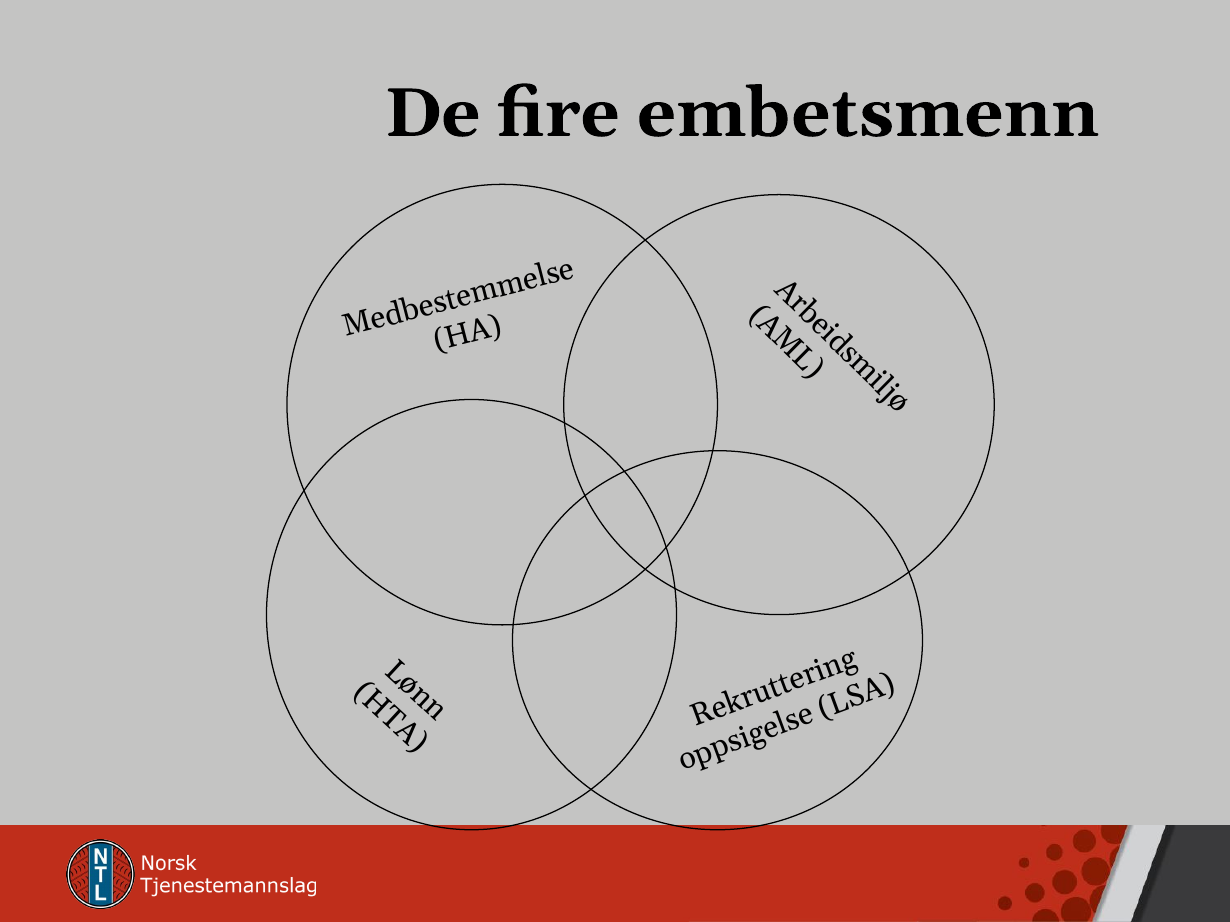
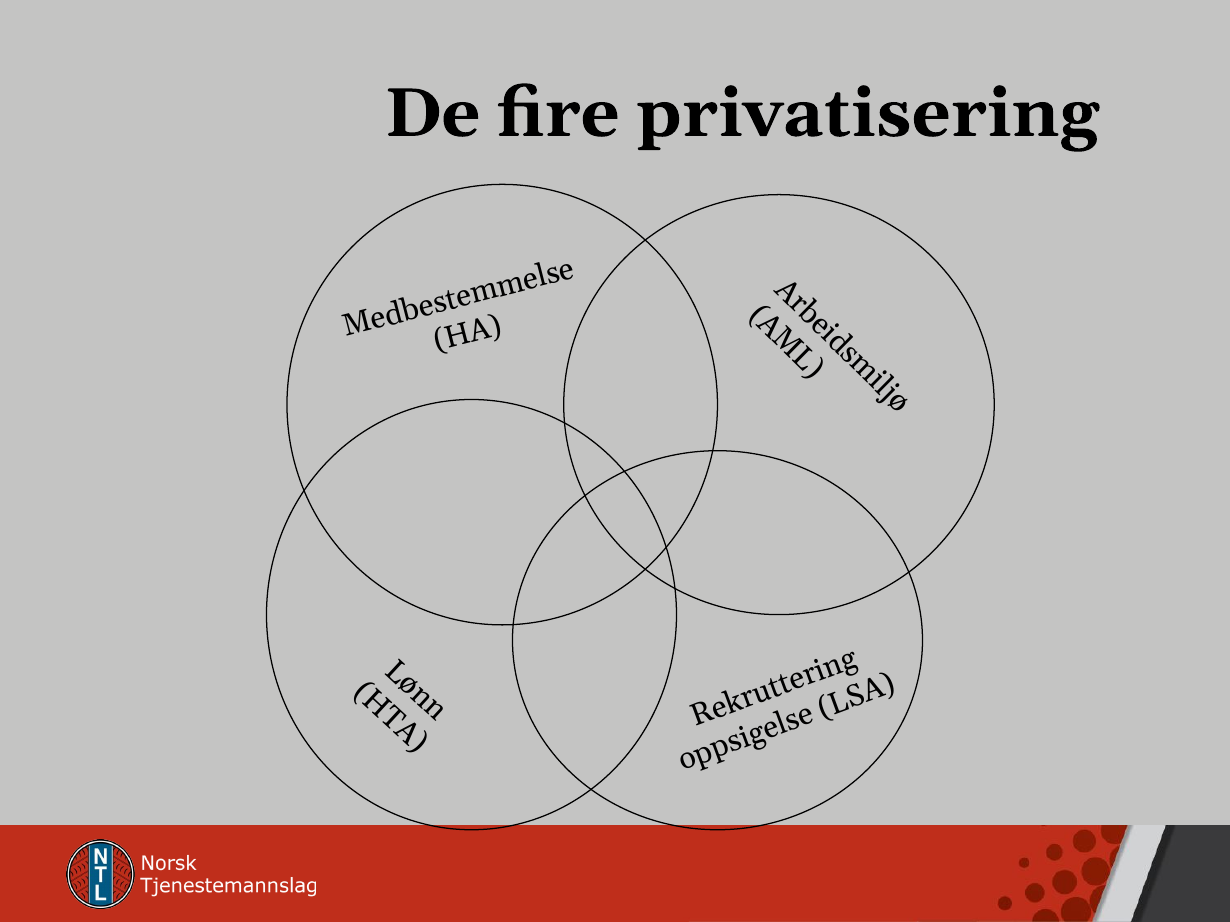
embetsmenn: embetsmenn -> privatisering (868, 113)
